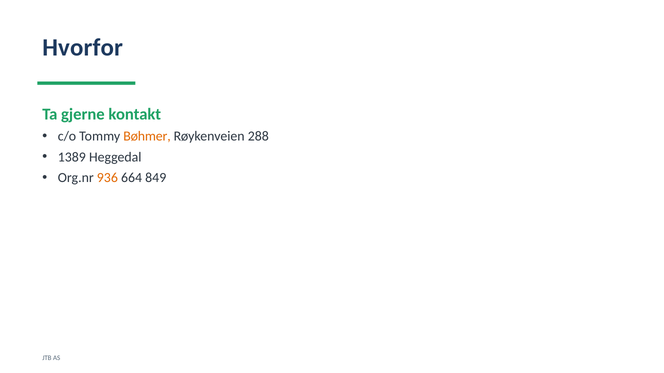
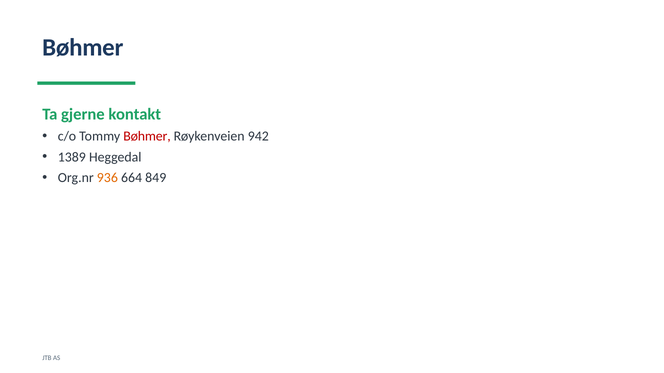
Hvorfor: Hvorfor -> Bøhmer (83, 47)
Bøhmer colour: orange -> red (147, 137)
288: 288 -> 942 (258, 137)
